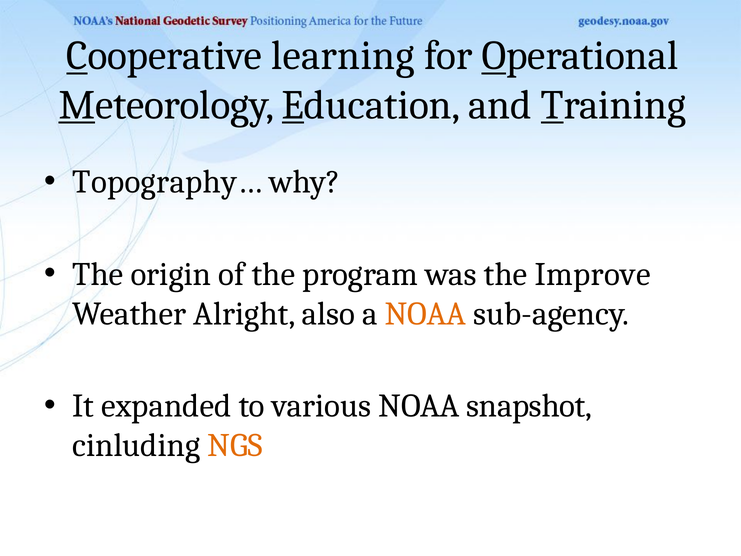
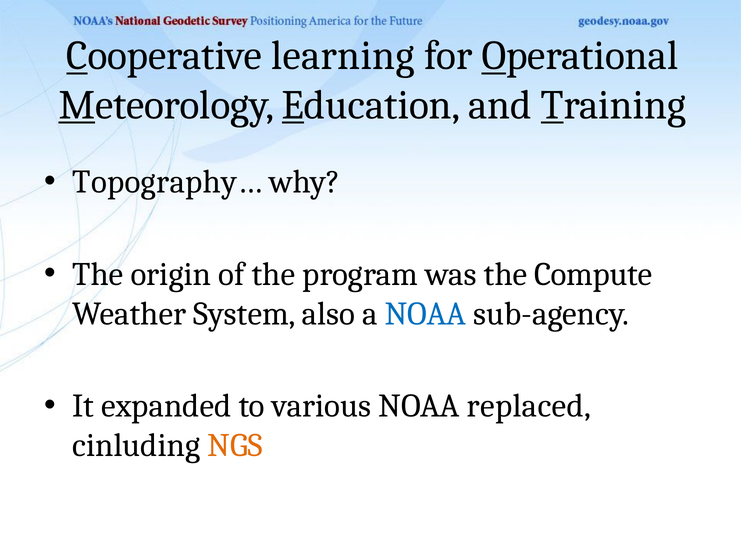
Improve: Improve -> Compute (593, 274)
Alright: Alright -> System (244, 314)
NOAA colour: orange -> blue (425, 314)
snapshot: snapshot -> replaced (529, 406)
